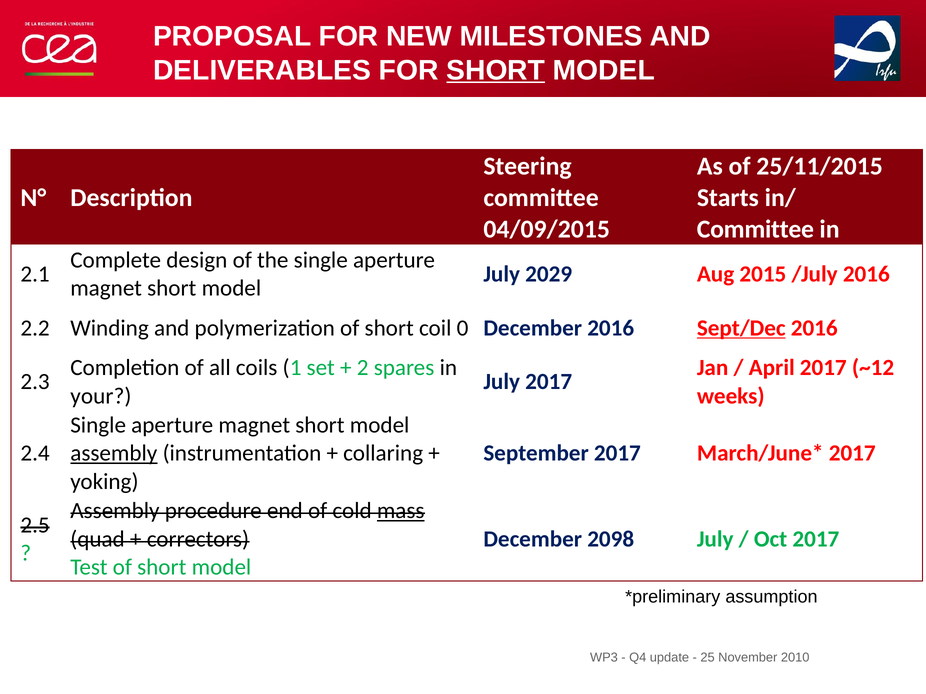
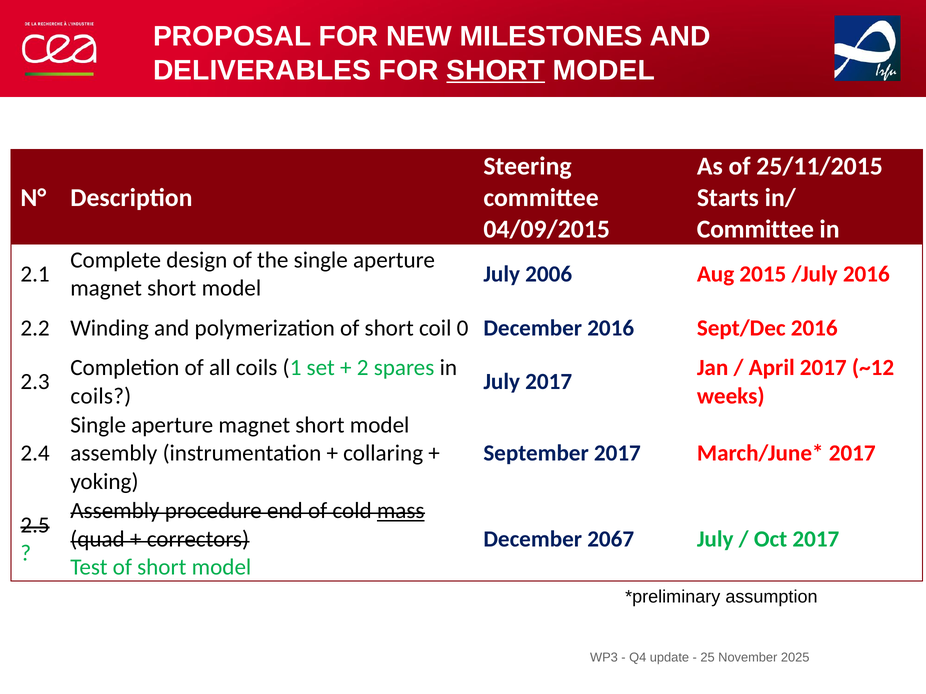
2029: 2029 -> 2006 (549, 274)
Sept/Dec underline: present -> none (741, 328)
your: your -> coils (101, 396)
assembly underline: present -> none (114, 454)
2098: 2098 -> 2067 (611, 539)
2010: 2010 -> 2025 (795, 658)
